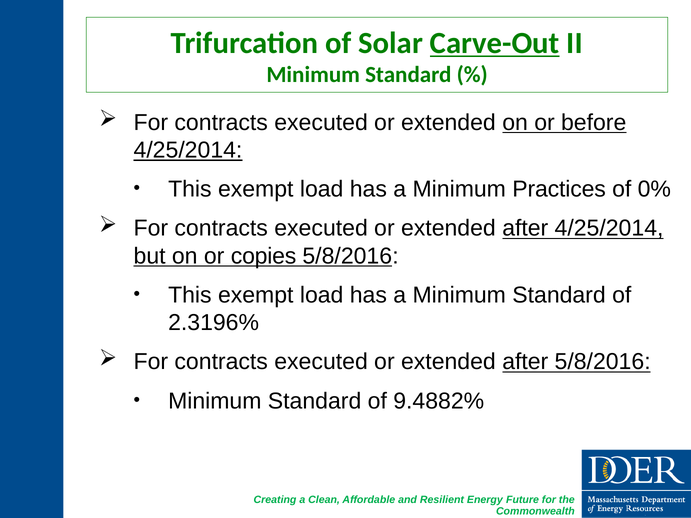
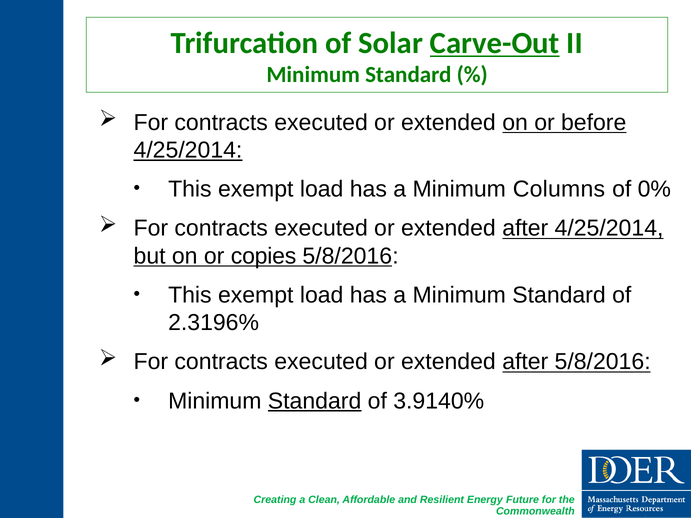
Practices: Practices -> Columns (559, 189)
Standard underline: none -> present (315, 401)
9.4882%: 9.4882% -> 3.9140% (439, 401)
